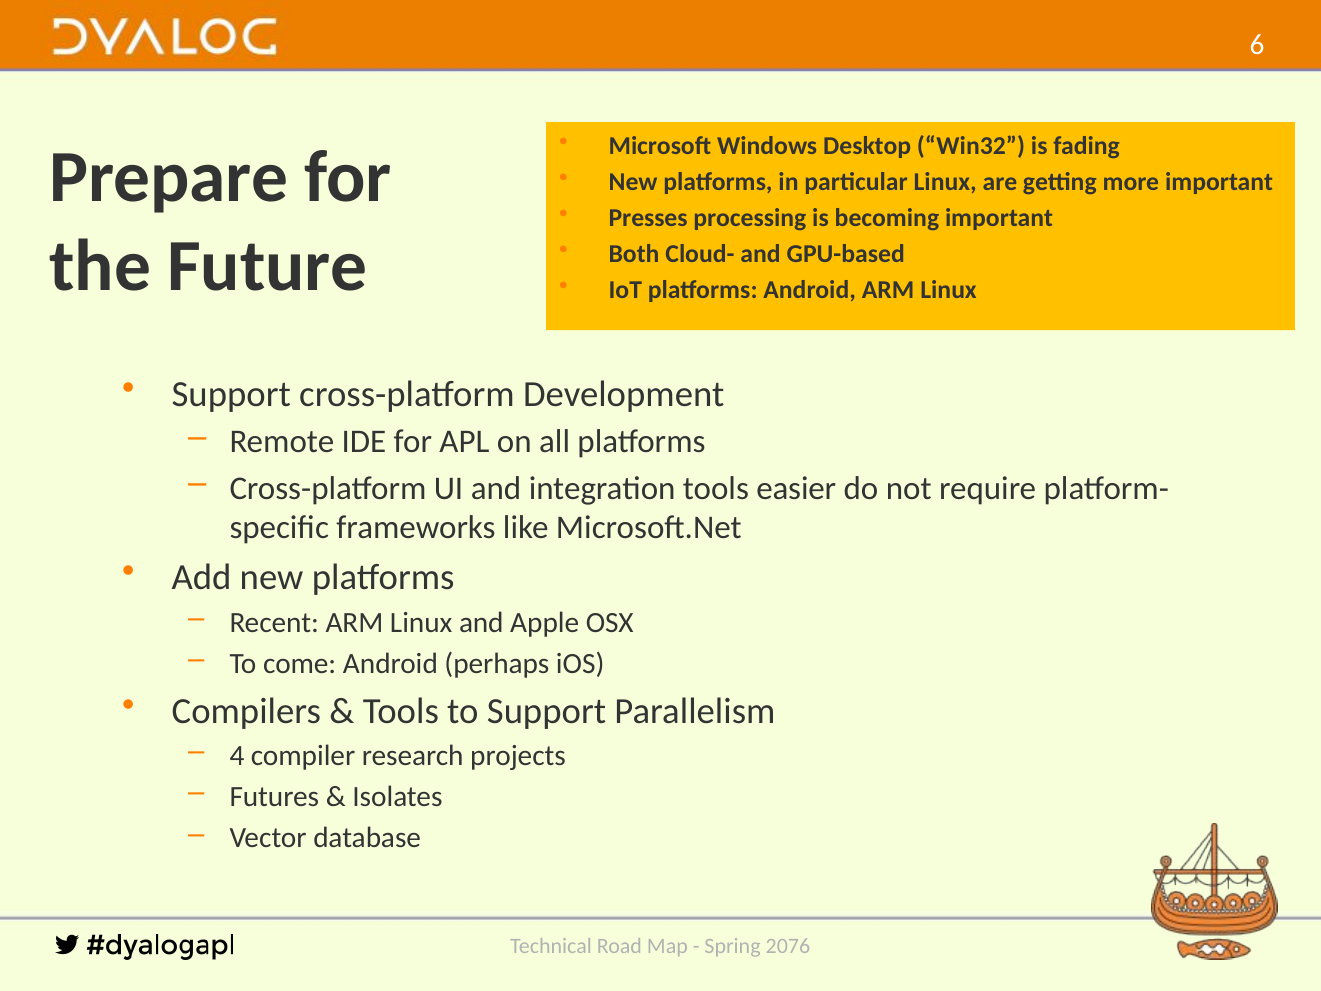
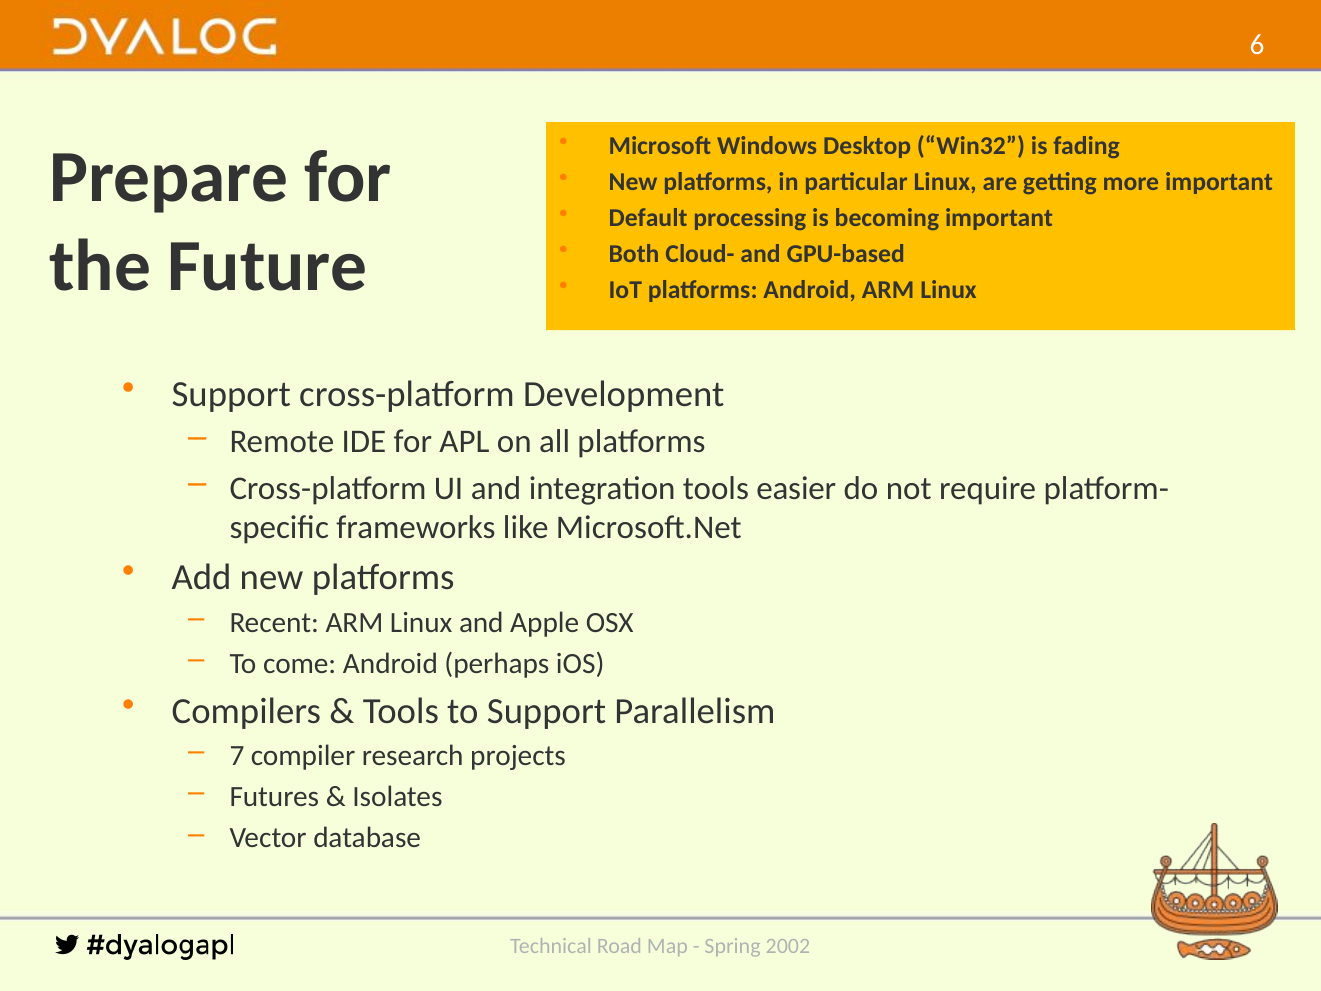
Presses: Presses -> Default (648, 218)
4: 4 -> 7 (237, 756)
2076: 2076 -> 2002 (788, 946)
